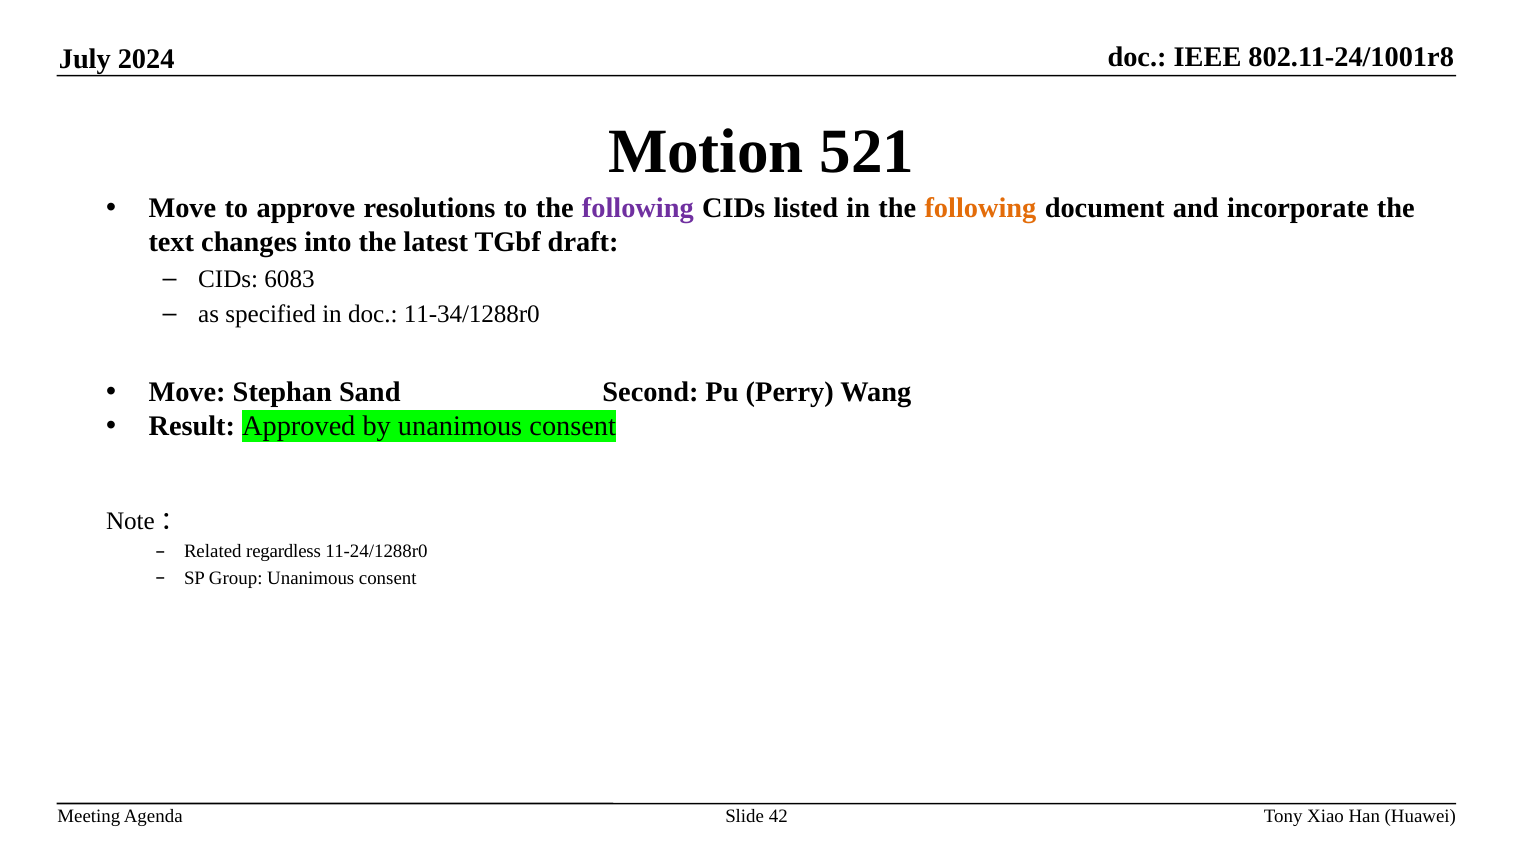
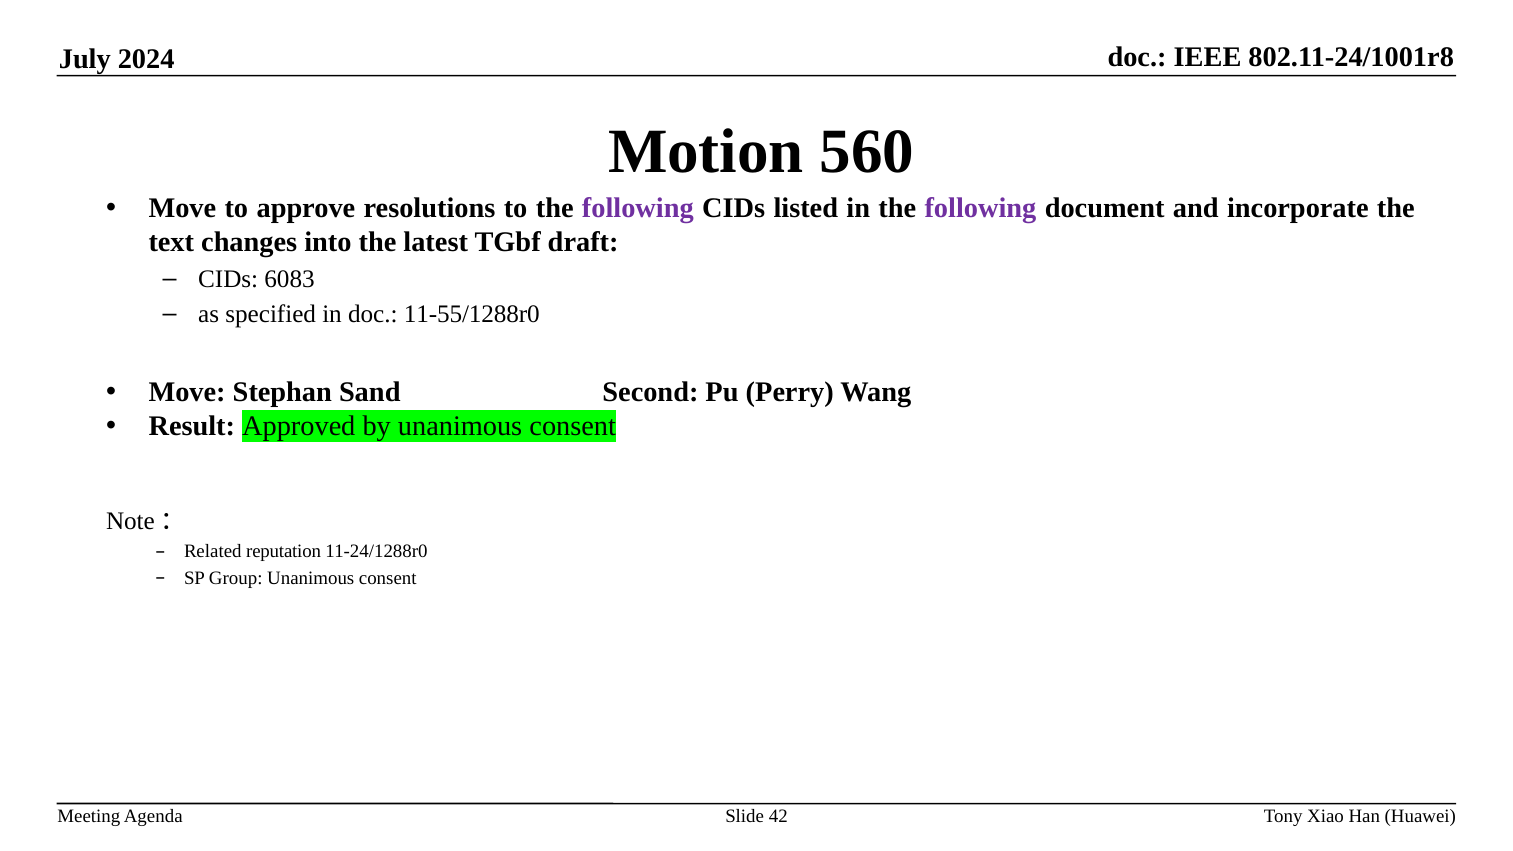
521: 521 -> 560 (867, 152)
following colour: orange -> purple (980, 208)
11-34/1288r0: 11-34/1288r0 -> 11-55/1288r0 (472, 315)
regardless: regardless -> reputation (284, 552)
